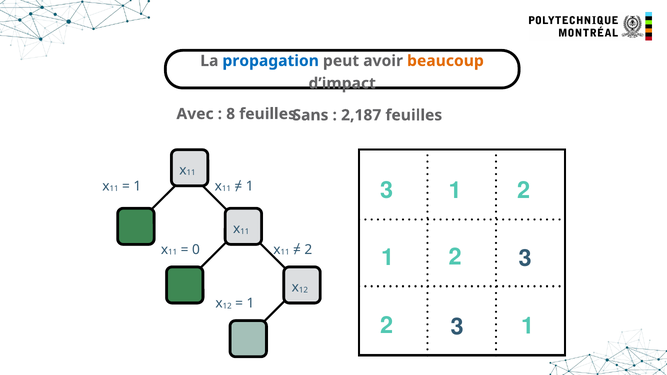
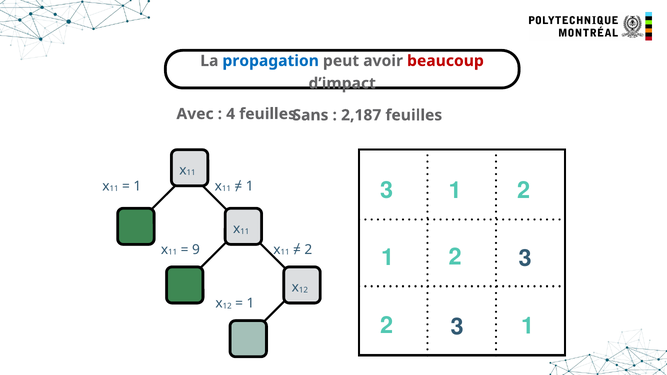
beaucoup colour: orange -> red (445, 61)
8: 8 -> 4 (231, 114)
0: 0 -> 9 (196, 250)
